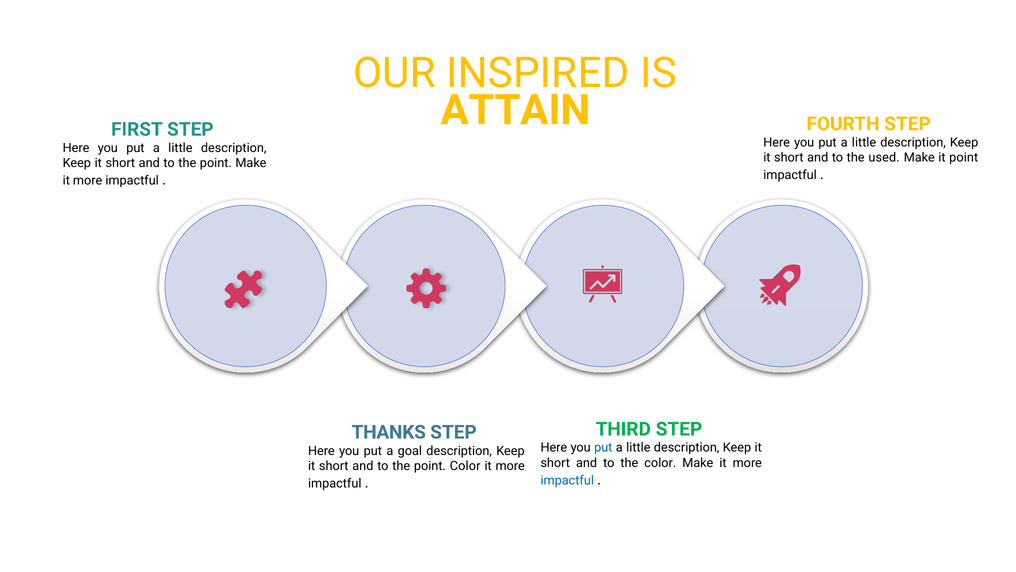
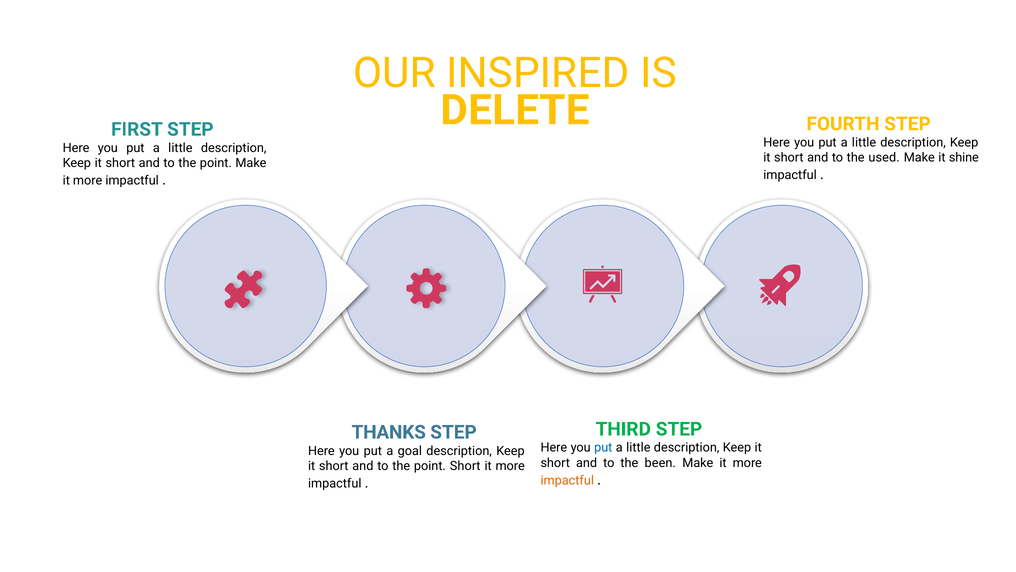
ATTAIN: ATTAIN -> DELETE (515, 110)
it point: point -> shine (964, 158)
the color: color -> been (660, 463)
point Color: Color -> Short (465, 466)
impactful colour: blue -> orange (567, 480)
